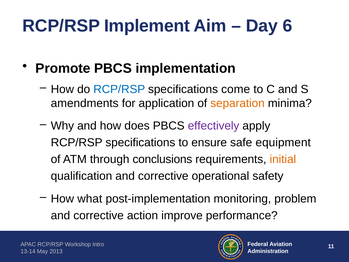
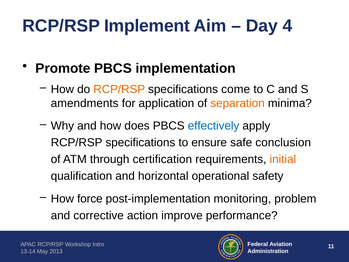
6: 6 -> 4 (288, 26)
RCP/RSP colour: blue -> orange (119, 89)
effectively colour: purple -> blue (214, 126)
equipment: equipment -> conclusion (283, 142)
conclusions: conclusions -> certification (162, 159)
qualification and corrective: corrective -> horizontal (163, 176)
what: what -> force (90, 199)
